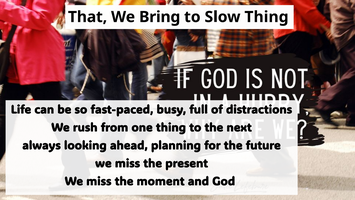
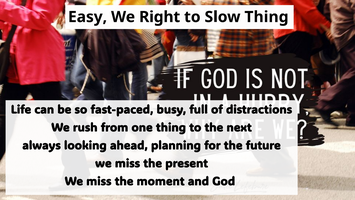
That: That -> Easy (88, 17)
Bring: Bring -> Right (160, 17)
